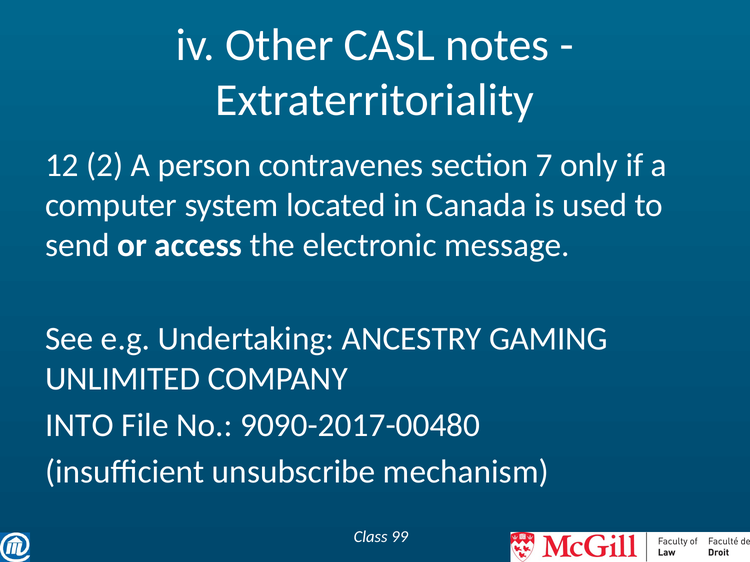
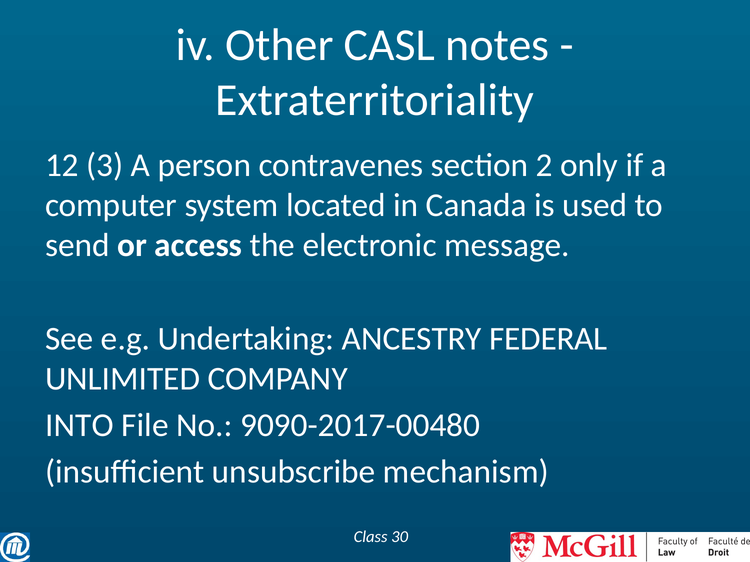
2: 2 -> 3 (105, 166)
7: 7 -> 2 (544, 166)
GAMING: GAMING -> FEDERAL (548, 339)
99: 99 -> 30 (400, 537)
